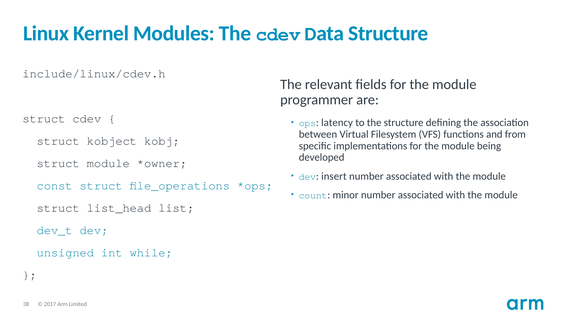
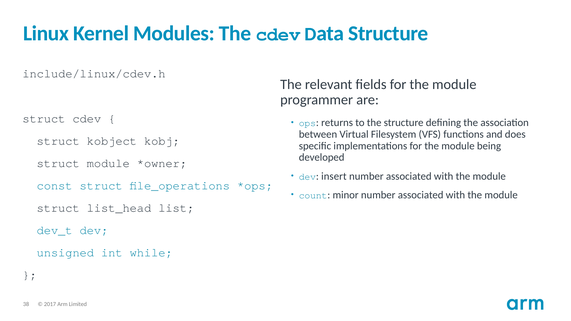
latency: latency -> returns (337, 123)
from: from -> does (515, 134)
